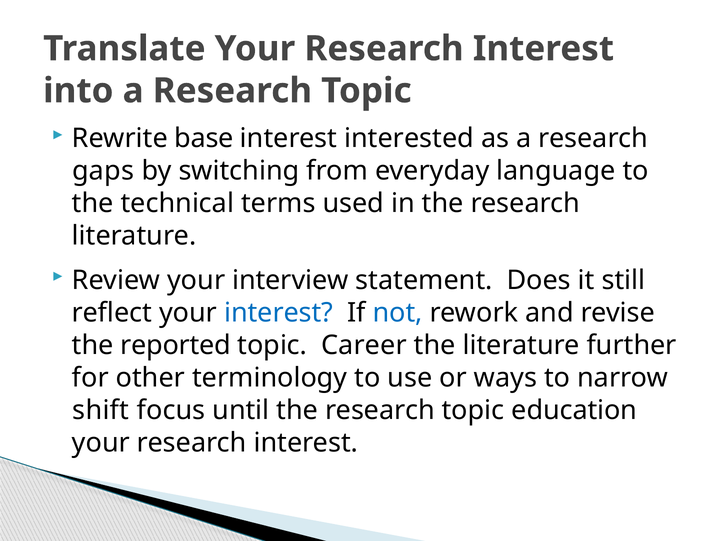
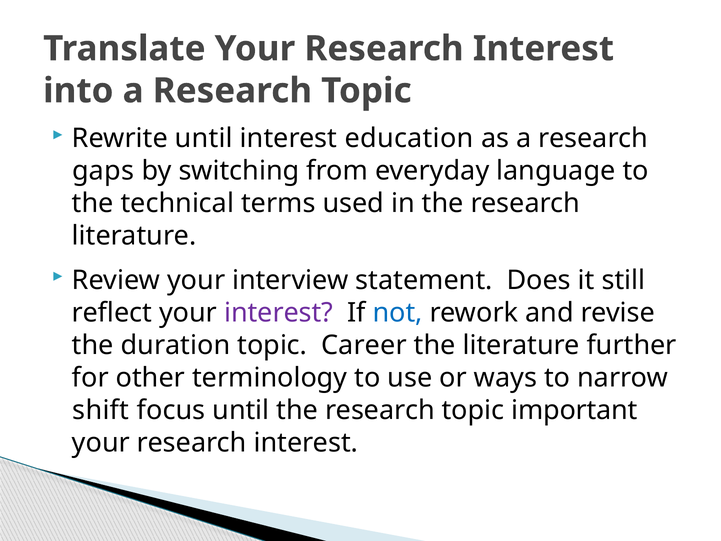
Rewrite base: base -> until (204, 138)
interested: interested -> education (409, 138)
interest colour: blue -> purple (279, 313)
reported: reported -> duration (175, 345)
education: education -> important (574, 410)
